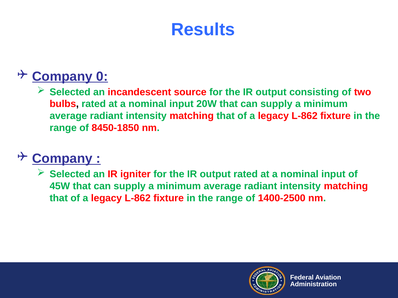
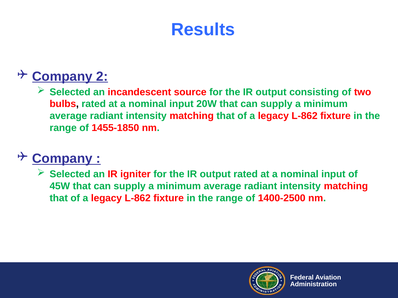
0: 0 -> 2 (102, 77)
8450-1850: 8450-1850 -> 1455-1850 (115, 128)
